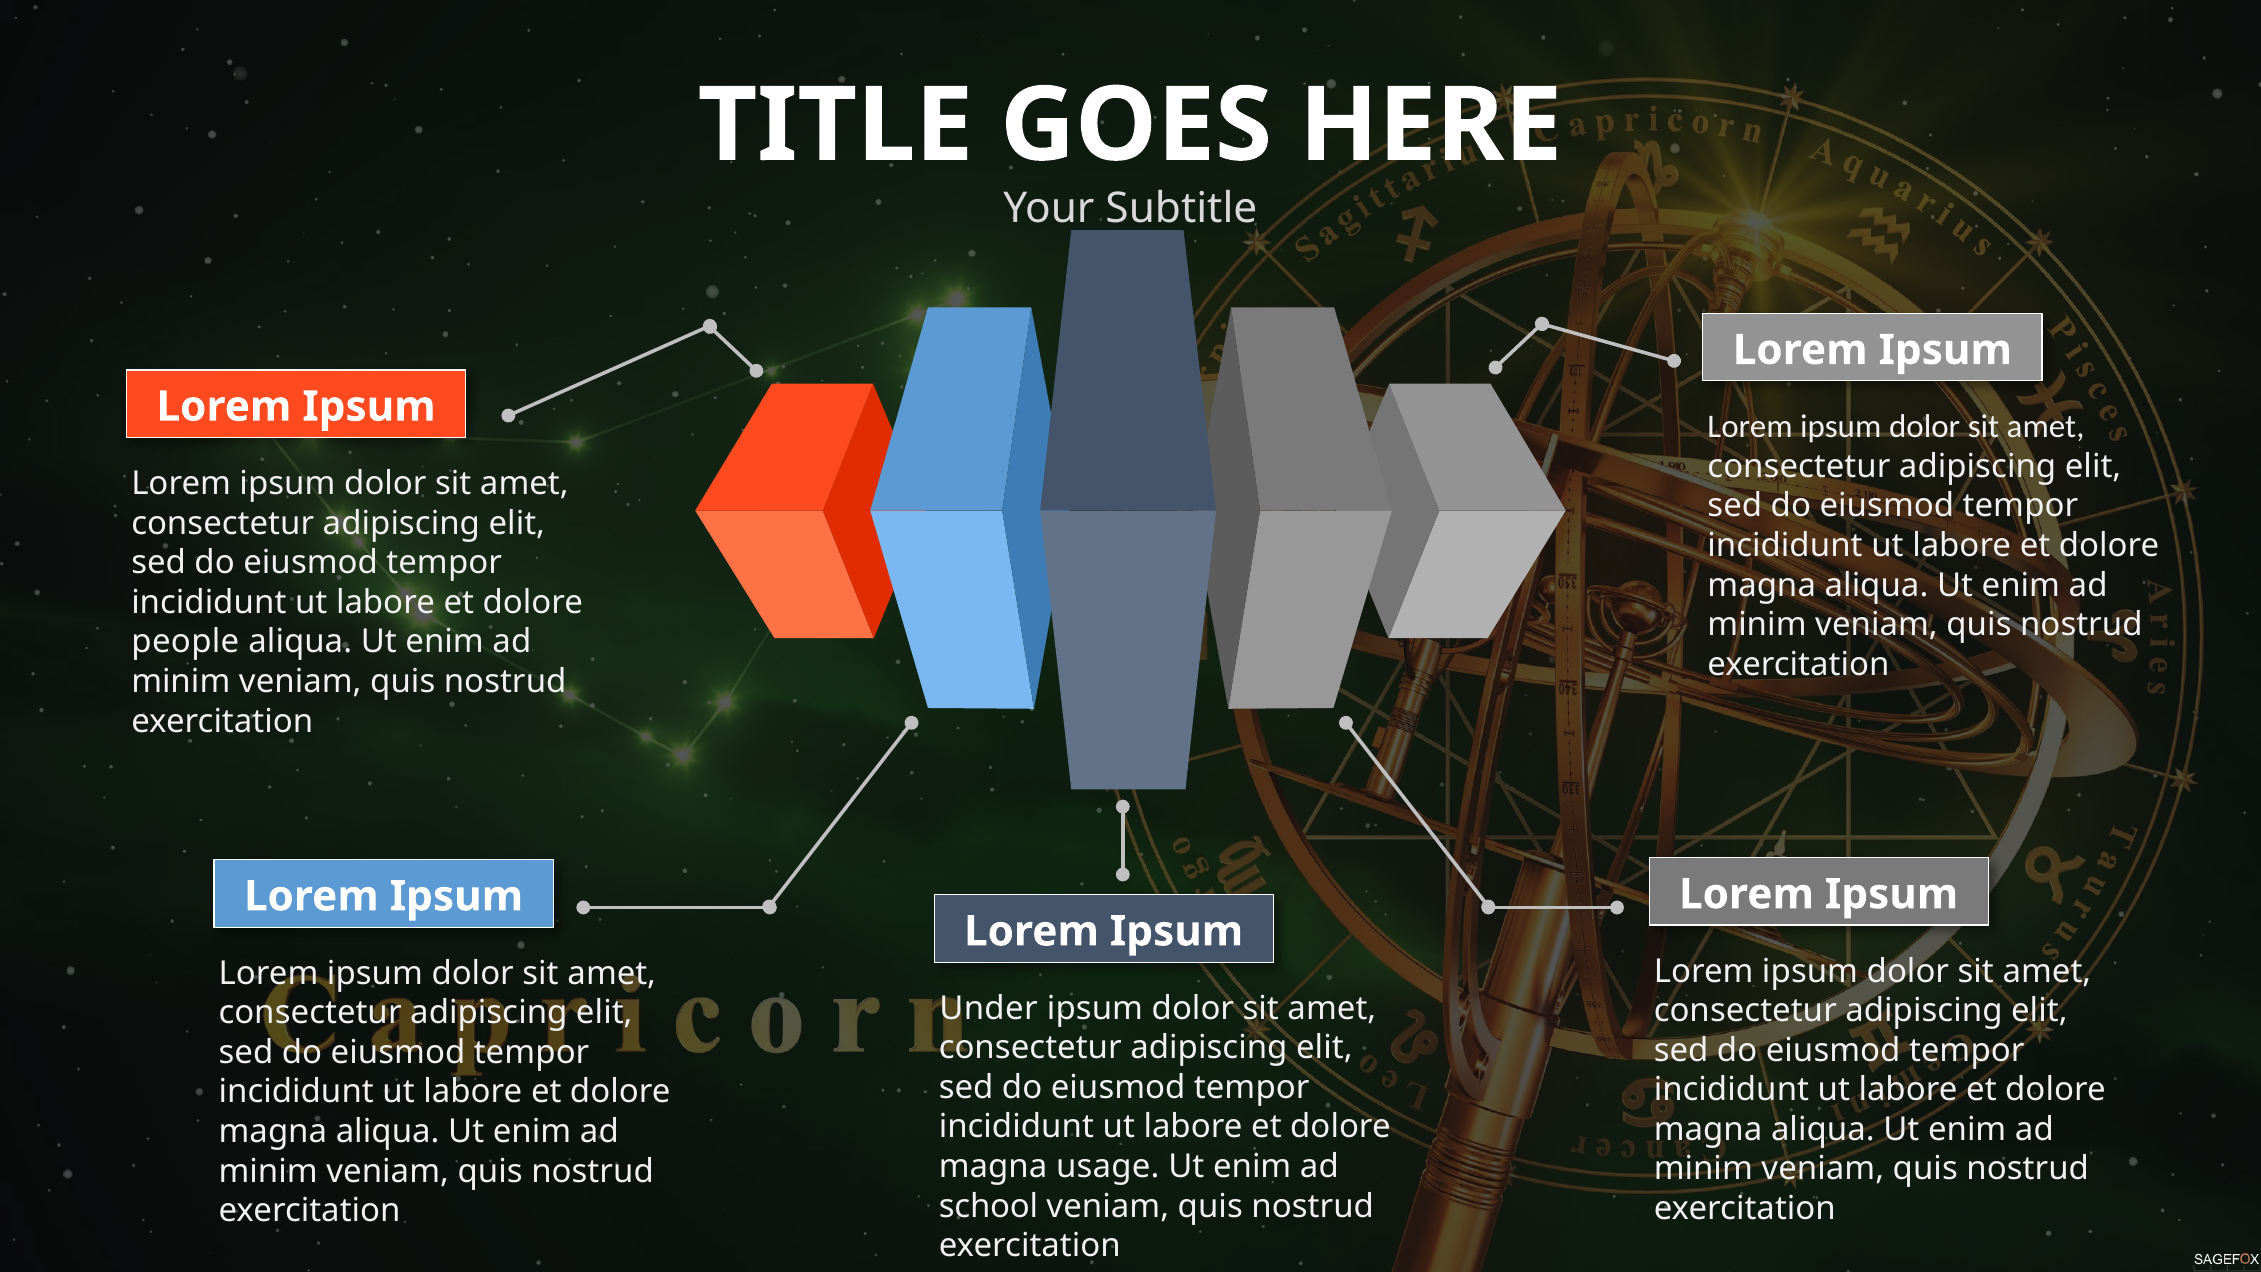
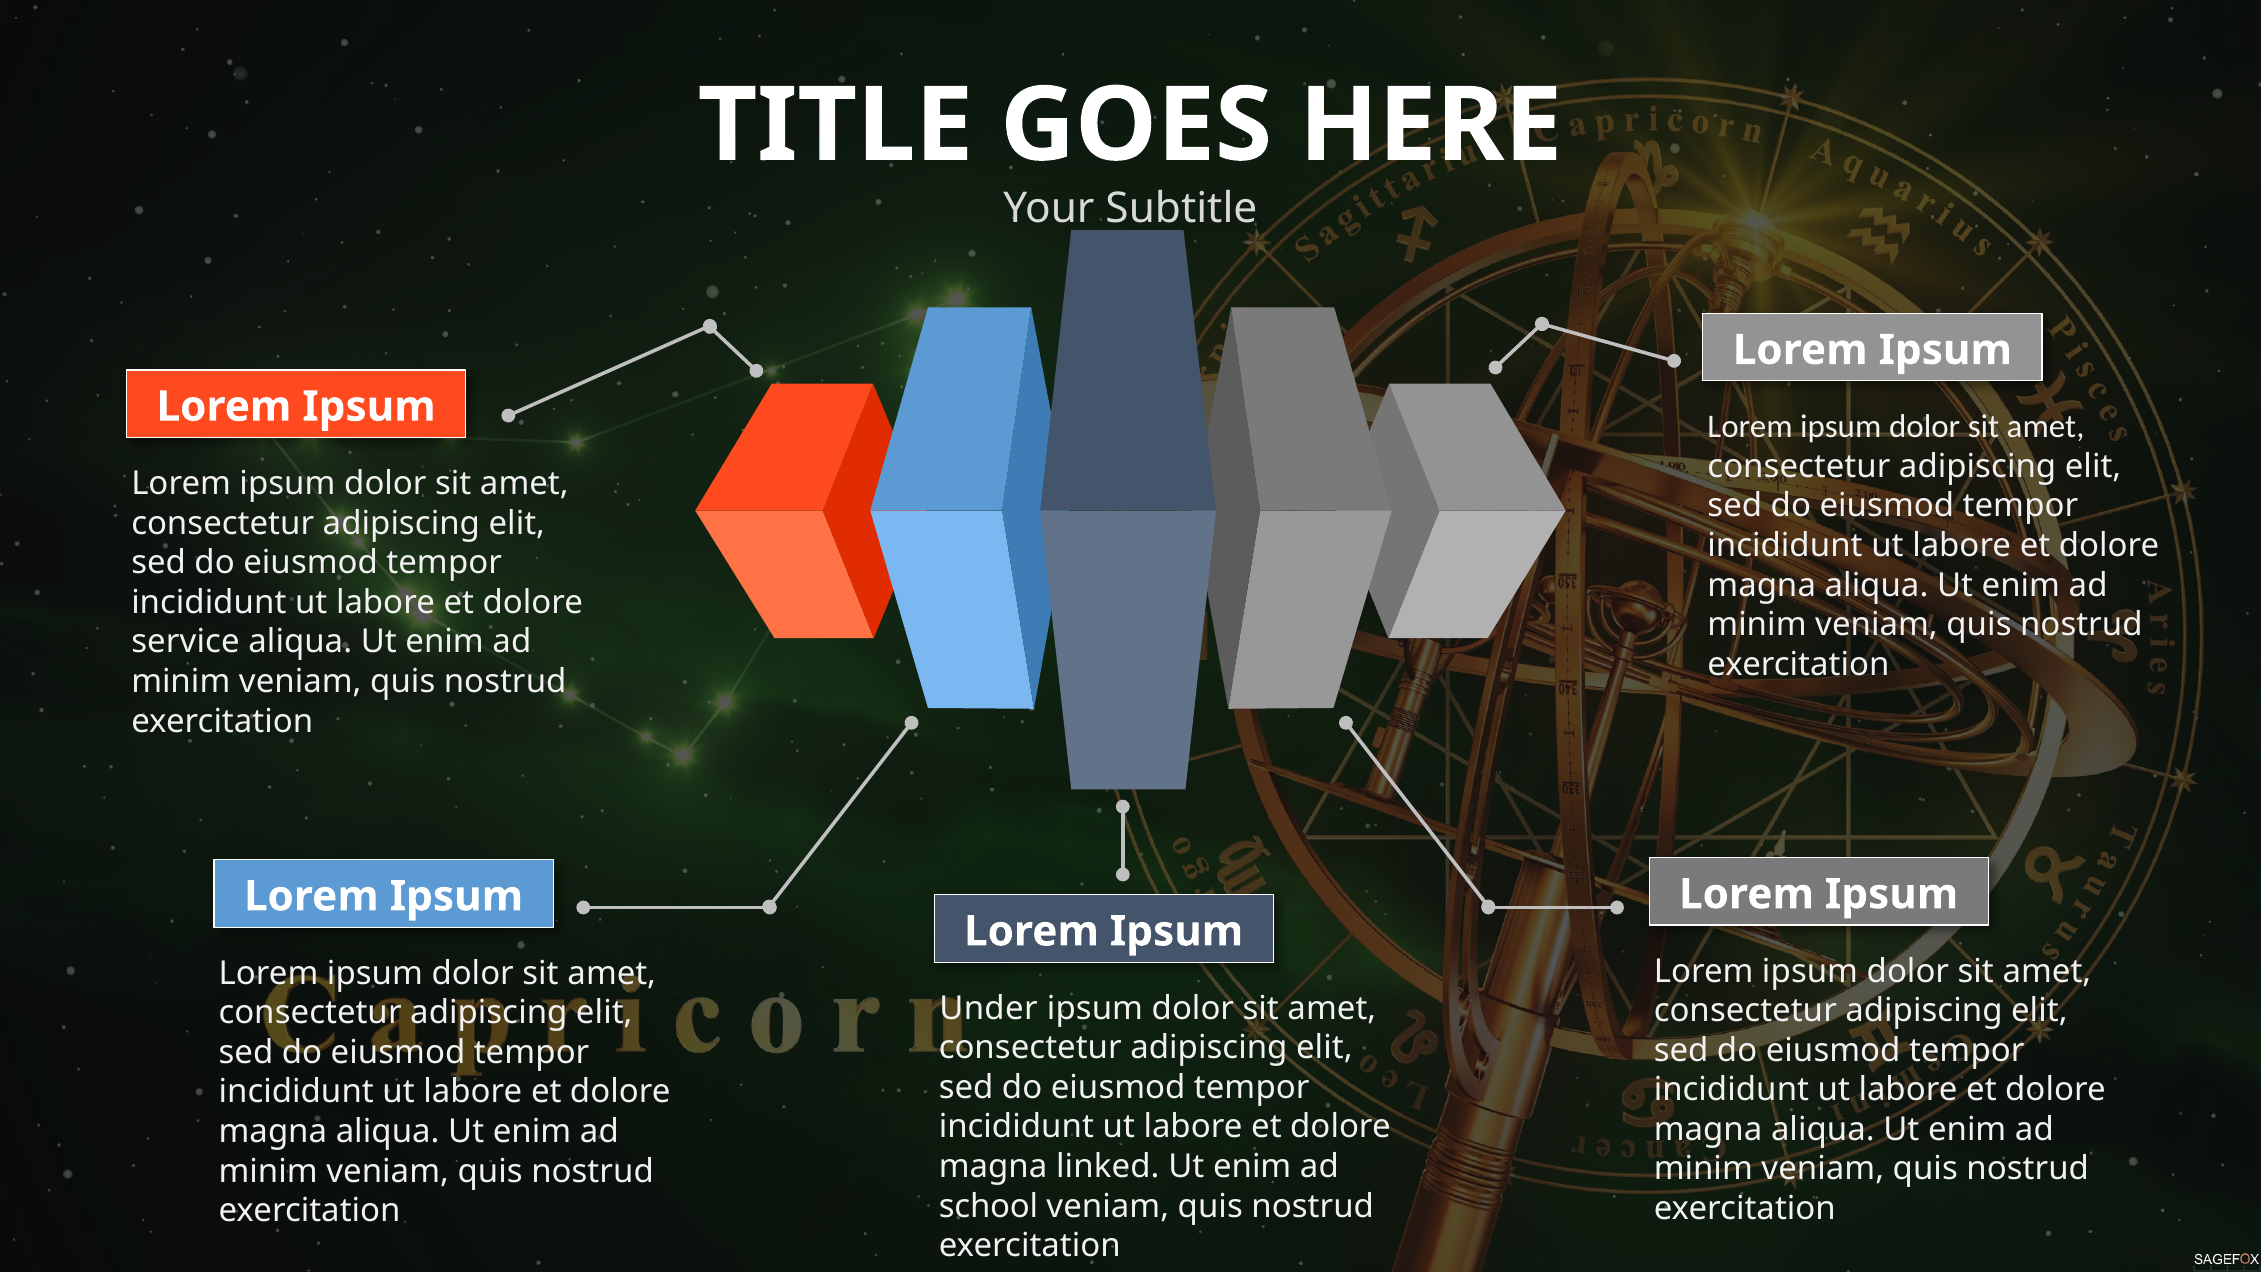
people: people -> service (185, 642)
usage: usage -> linked (1108, 1167)
